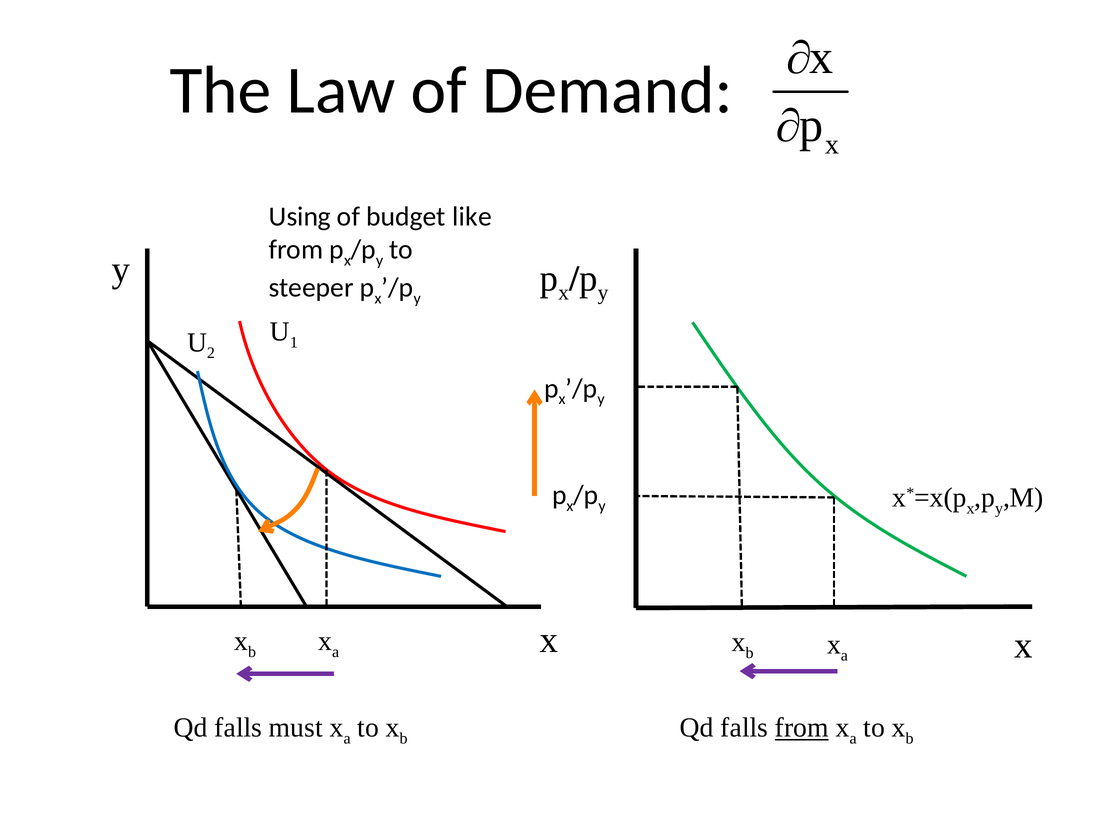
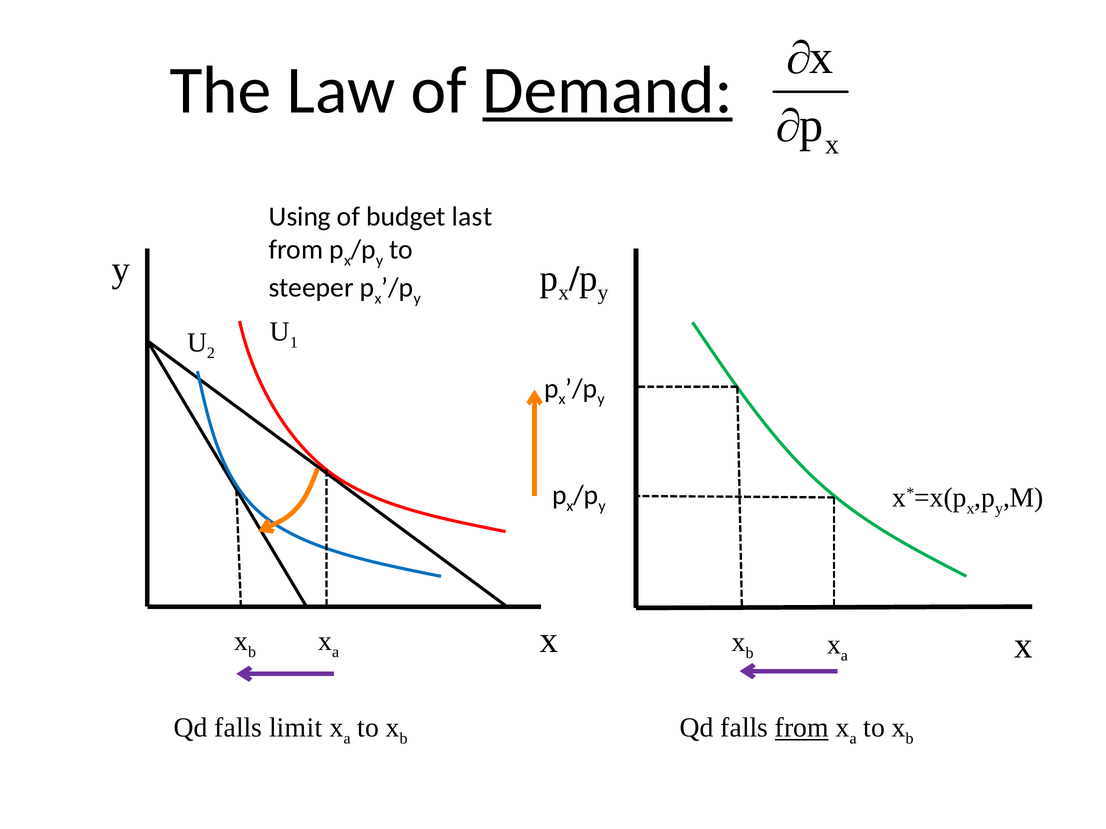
Demand underline: none -> present (607, 90)
like: like -> last (472, 217)
must: must -> limit (296, 728)
